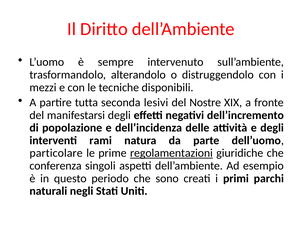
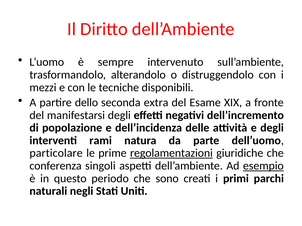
tutta: tutta -> dello (86, 103)
lesivi: lesivi -> extra (156, 103)
Nostre: Nostre -> Esame (205, 103)
esempio underline: none -> present (263, 166)
